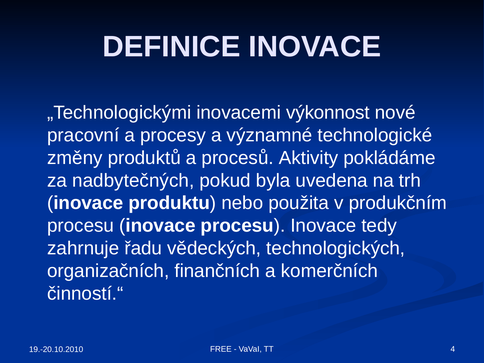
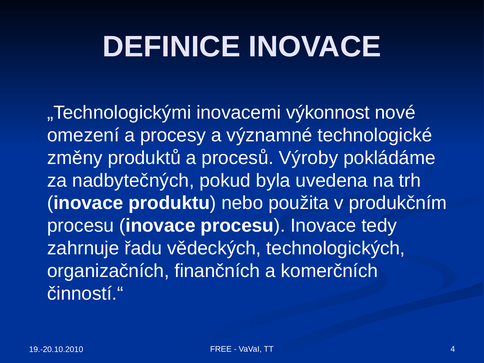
pracovní: pracovní -> omezení (83, 135)
Aktivity: Aktivity -> Výroby (309, 158)
